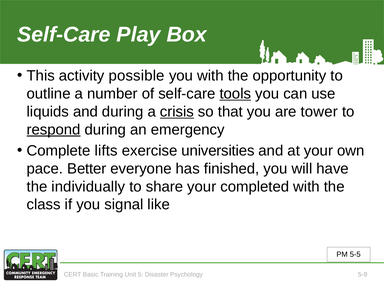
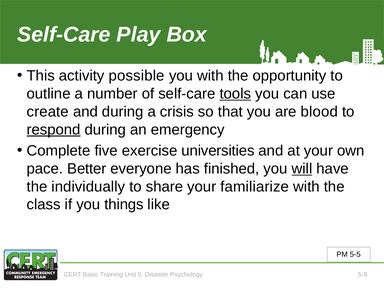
liquids: liquids -> create (48, 112)
crisis underline: present -> none (177, 112)
tower: tower -> blood (319, 112)
lifts: lifts -> five (106, 151)
will underline: none -> present (302, 169)
completed: completed -> familiarize (255, 187)
signal: signal -> things (124, 205)
